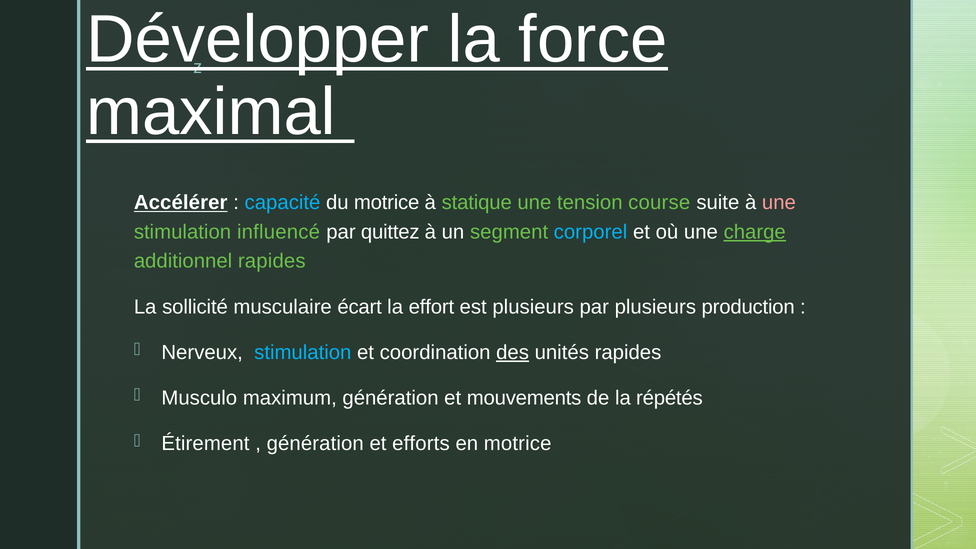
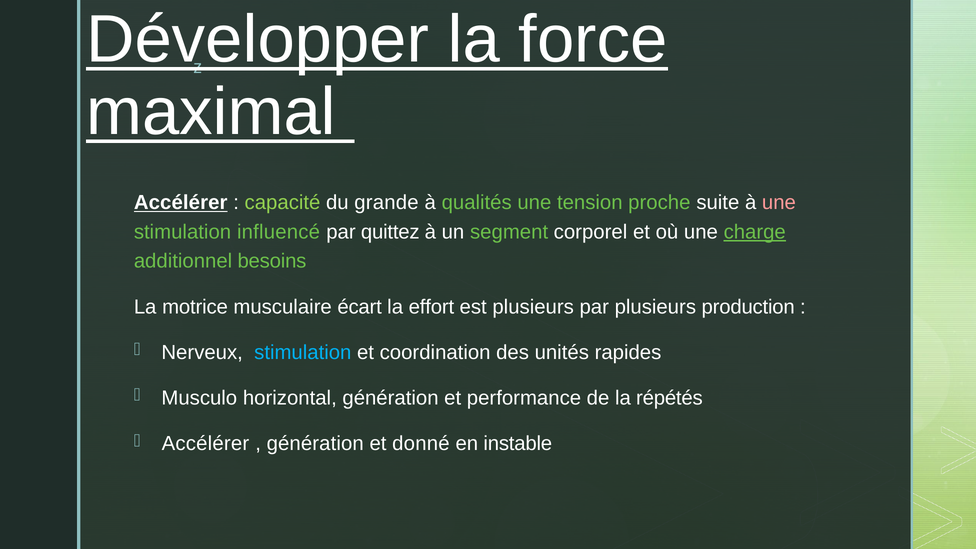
capacité colour: light blue -> light green (283, 203)
du motrice: motrice -> grande (386, 203)
statique: statique -> qualités (477, 203)
course: course -> proche (659, 203)
corporel colour: light blue -> white (591, 232)
additionnel rapides: rapides -> besoins (272, 261)
sollicité: sollicité -> motrice (195, 307)
des underline: present -> none (513, 352)
maximum: maximum -> horizontal (290, 398)
mouvements: mouvements -> performance (524, 398)
Étirement: Étirement -> Accélérer (205, 444)
efforts: efforts -> donné (421, 444)
en motrice: motrice -> instable (518, 444)
